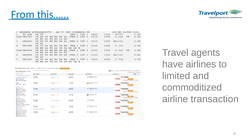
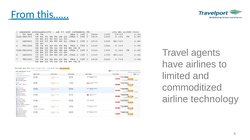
transaction: transaction -> technology (215, 100)
